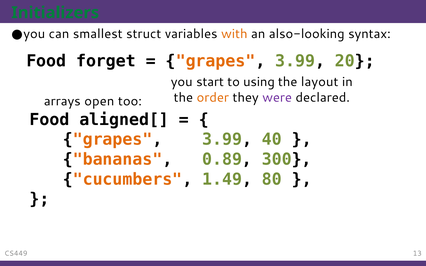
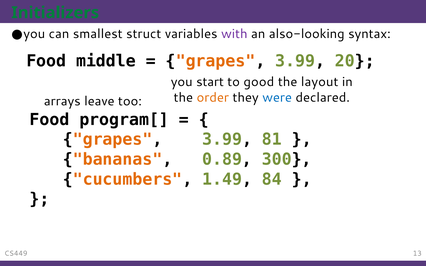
with colour: orange -> purple (234, 34)
forget: forget -> middle (106, 61)
using: using -> good (259, 82)
were colour: purple -> blue (277, 98)
open: open -> leave (99, 101)
aligned[: aligned[ -> program[ (124, 120)
40: 40 -> 81 (272, 140)
80: 80 -> 84 (272, 179)
